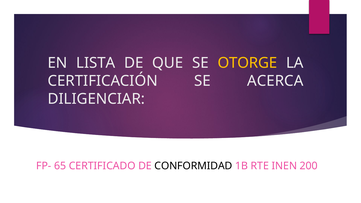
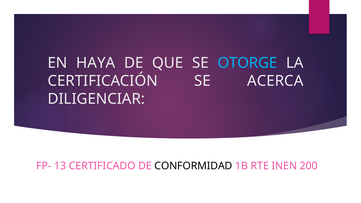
LISTA: LISTA -> HAYA (96, 63)
OTORGE colour: yellow -> light blue (247, 63)
65: 65 -> 13 (60, 166)
